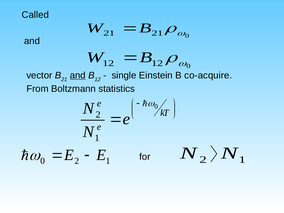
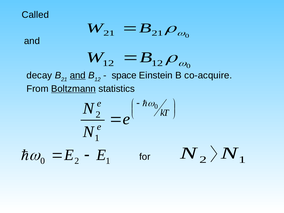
vector: vector -> decay (39, 75)
single: single -> space (124, 75)
Boltzmann underline: none -> present (74, 89)
